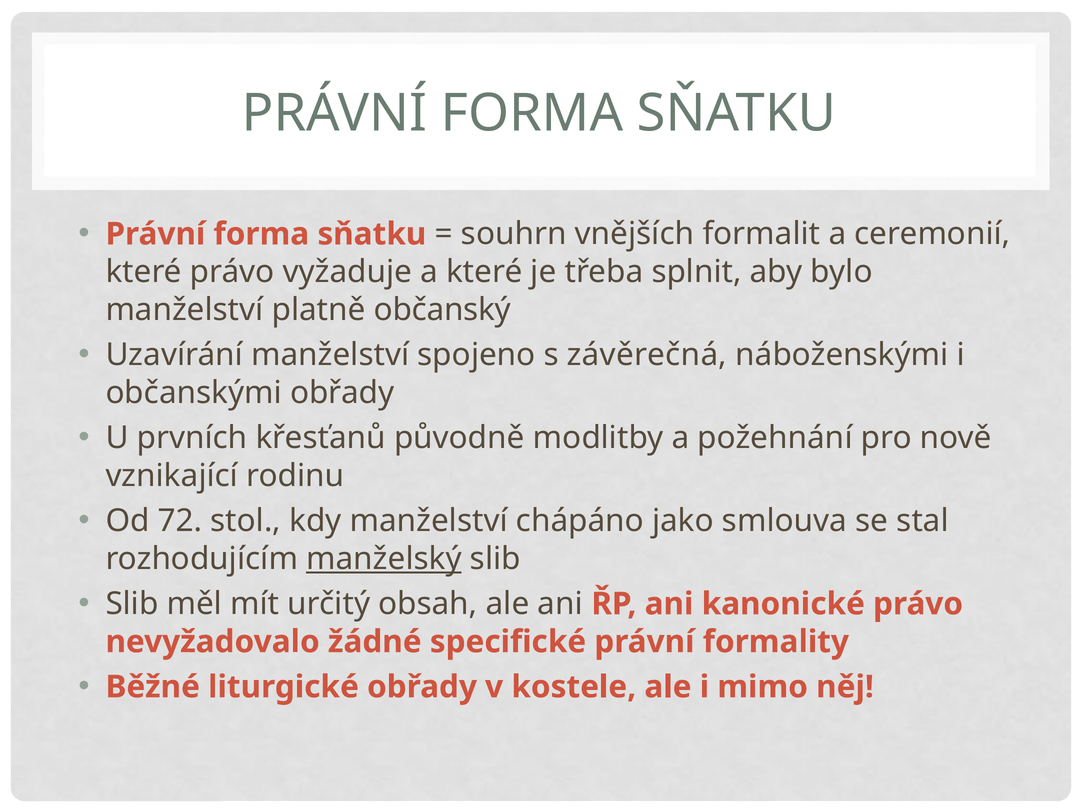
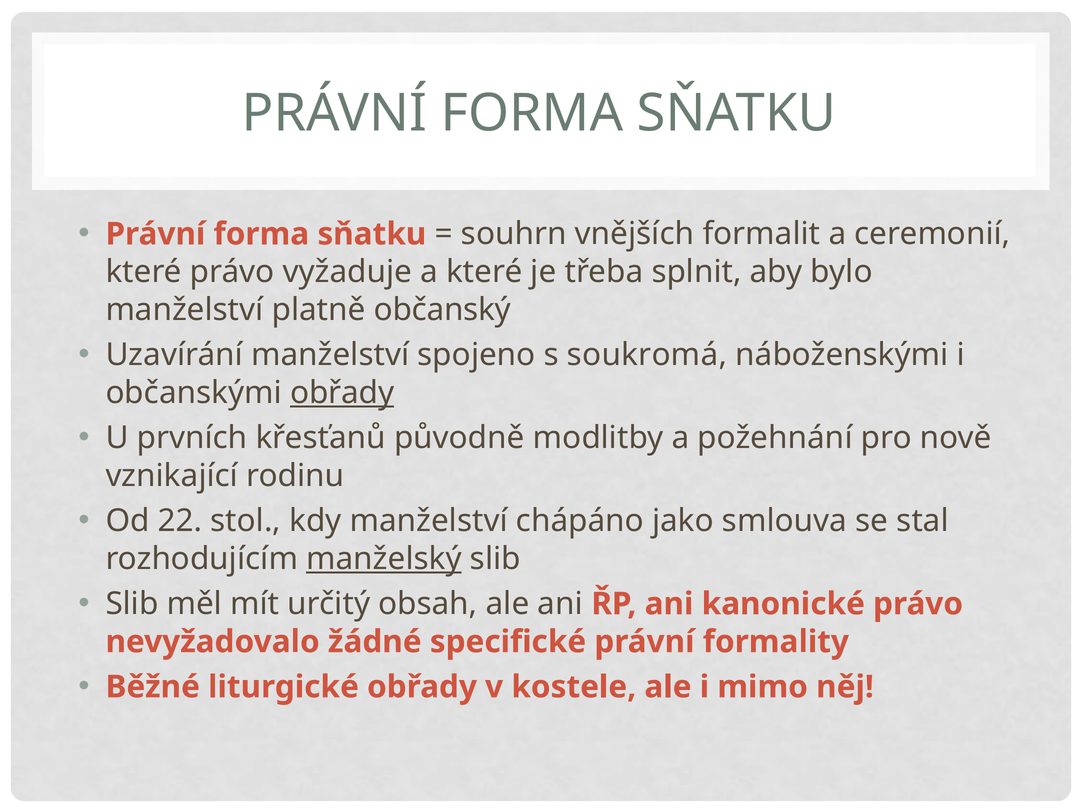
závěrečná: závěrečná -> soukromá (647, 355)
obřady underline: none -> present (342, 393)
72: 72 -> 22 (180, 521)
